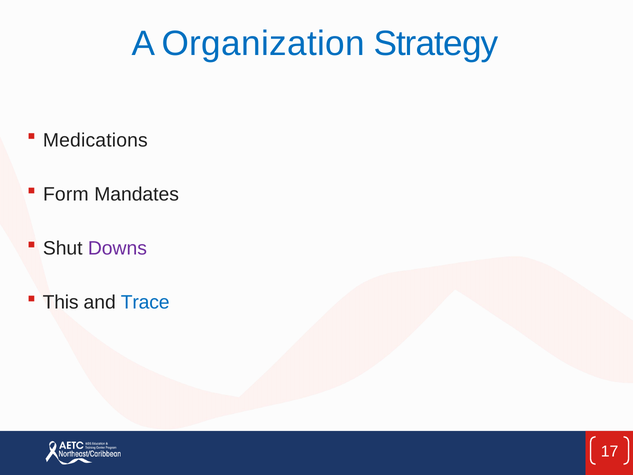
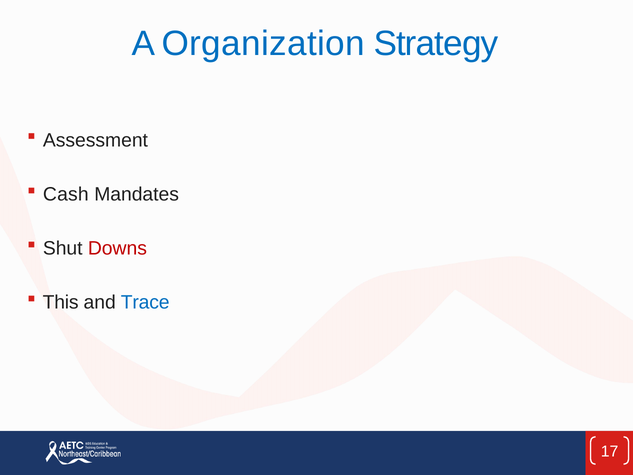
Medications: Medications -> Assessment (95, 140)
Form: Form -> Cash (66, 194)
Downs colour: purple -> red (117, 248)
